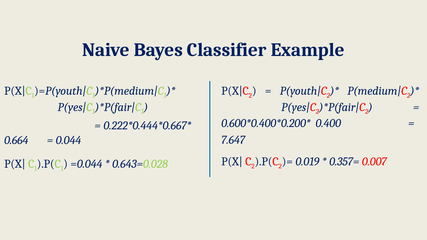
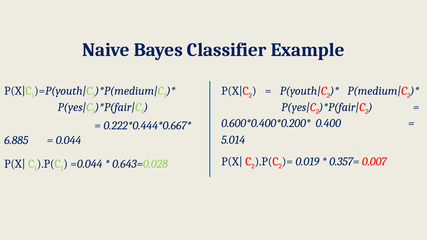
7.647: 7.647 -> 5.014 (233, 140)
0.664: 0.664 -> 6.885 (16, 140)
